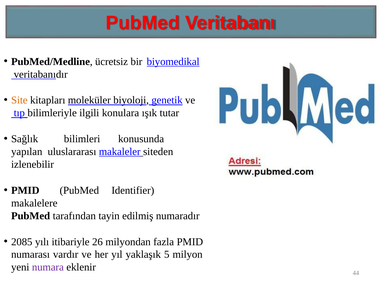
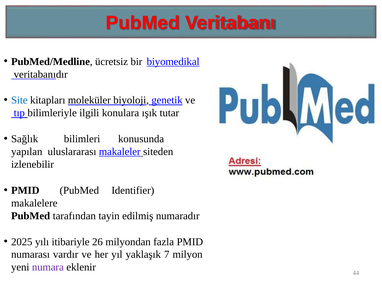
Site colour: orange -> blue (19, 100)
2085: 2085 -> 2025 (22, 242)
5: 5 -> 7 (167, 255)
